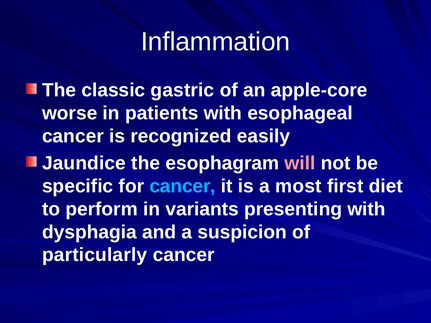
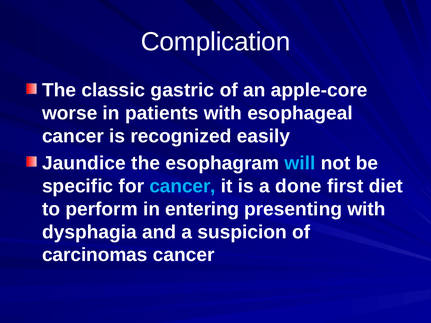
Inflammation: Inflammation -> Complication (216, 42)
will colour: pink -> light blue (300, 163)
most: most -> done (298, 186)
variants: variants -> entering (202, 209)
particularly: particularly -> carcinomas (95, 255)
